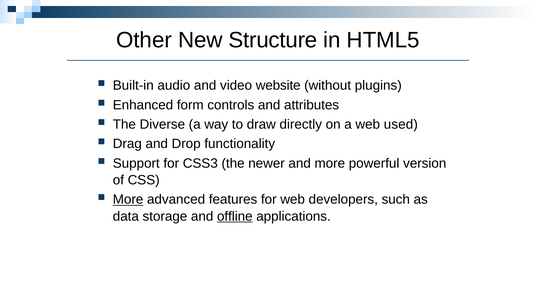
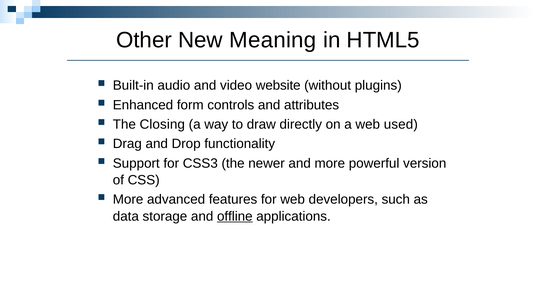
Structure: Structure -> Meaning (273, 40)
Diverse: Diverse -> Closing (162, 124)
More underline: present -> none (128, 199)
